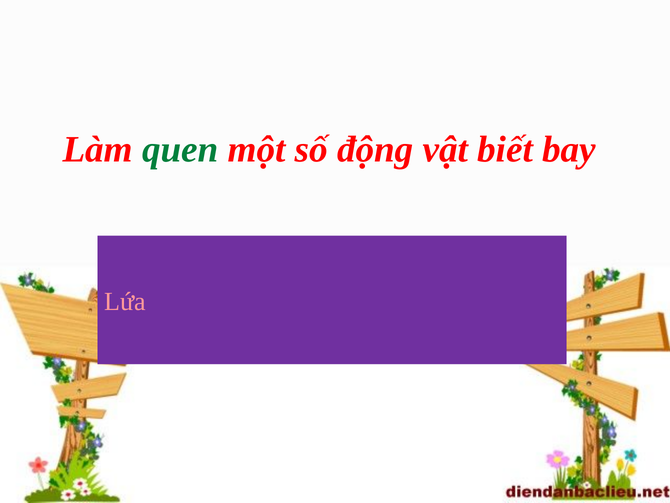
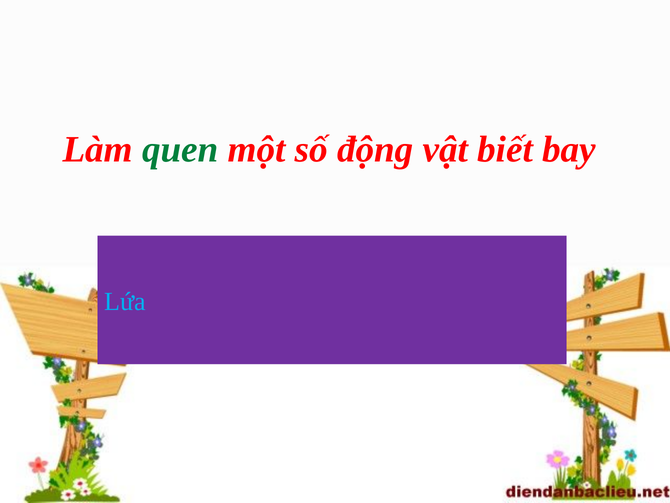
Lứa colour: pink -> light blue (125, 301)
